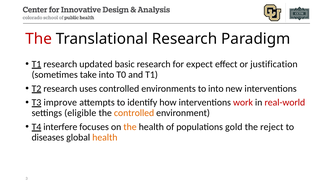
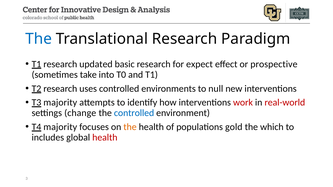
The colour: red -> blue (39, 39)
justification: justification -> prospective (274, 64)
to into: into -> null (216, 89)
T3 improve: improve -> majority (60, 103)
eligible: eligible -> change (80, 113)
controlled colour: orange -> blue (134, 113)
T4 interfere: interfere -> majority (60, 127)
reject: reject -> which (272, 127)
diseases: diseases -> includes (48, 138)
health colour: orange -> red (105, 138)
